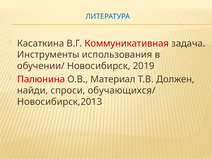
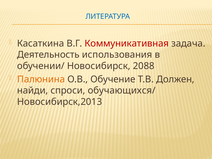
Инструменты: Инструменты -> Деятельность (48, 55)
2019: 2019 -> 2088 (144, 66)
Палюнина colour: red -> orange (41, 79)
Материал: Материал -> Обучение (113, 79)
